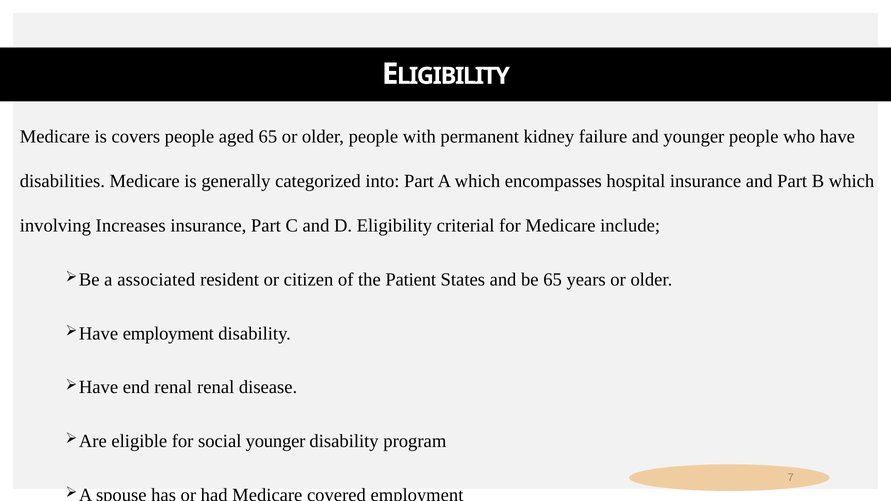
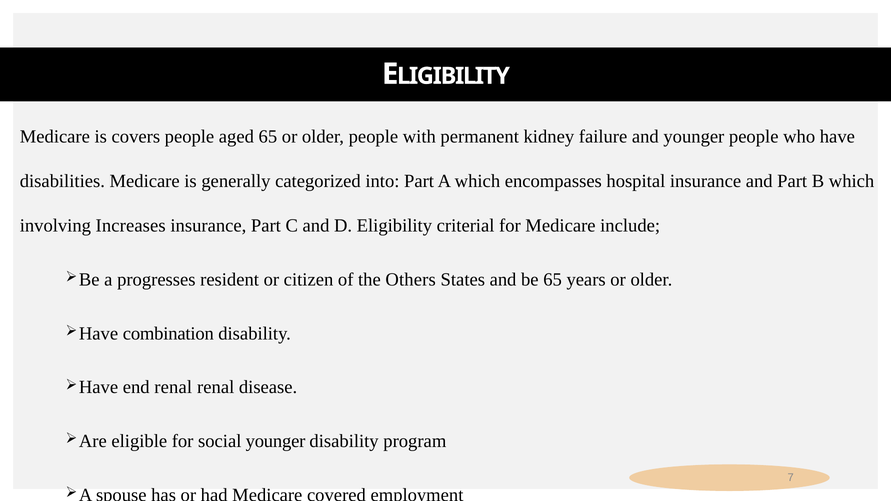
associated: associated -> progresses (156, 280)
Patient: Patient -> Others (411, 280)
employment: employment -> combination (168, 334)
